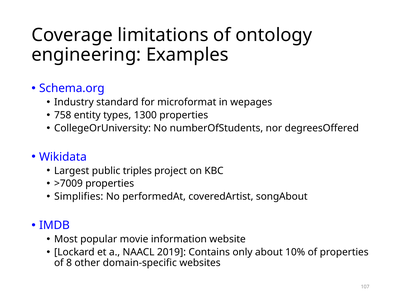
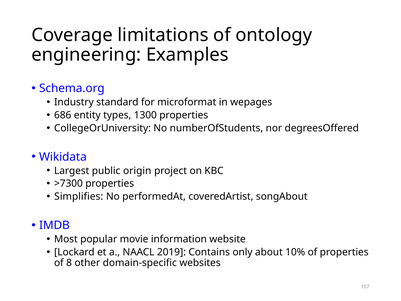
758: 758 -> 686 (63, 115)
triples: triples -> origin (137, 171)
>7009: >7009 -> >7300 (68, 184)
